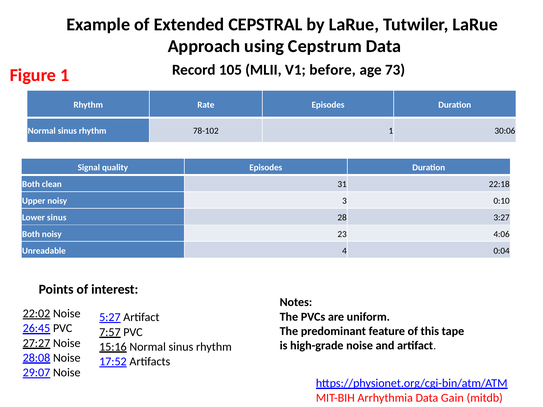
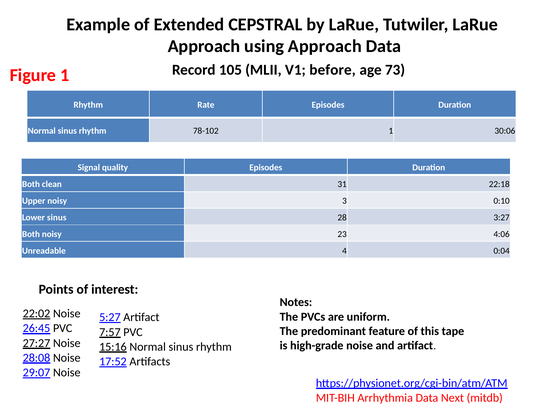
using Cepstrum: Cepstrum -> Approach (325, 46)
Gain: Gain -> Next (452, 398)
